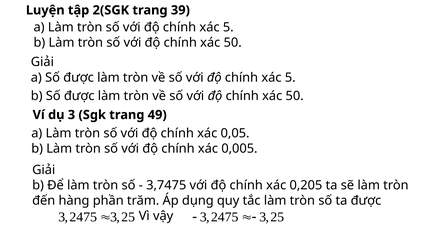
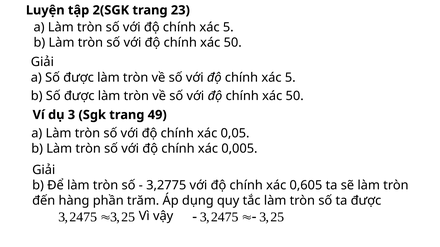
39: 39 -> 23 (180, 10)
3,7475: 3,7475 -> 3,2775 (166, 186)
0,205: 0,205 -> 0,605 (306, 186)
